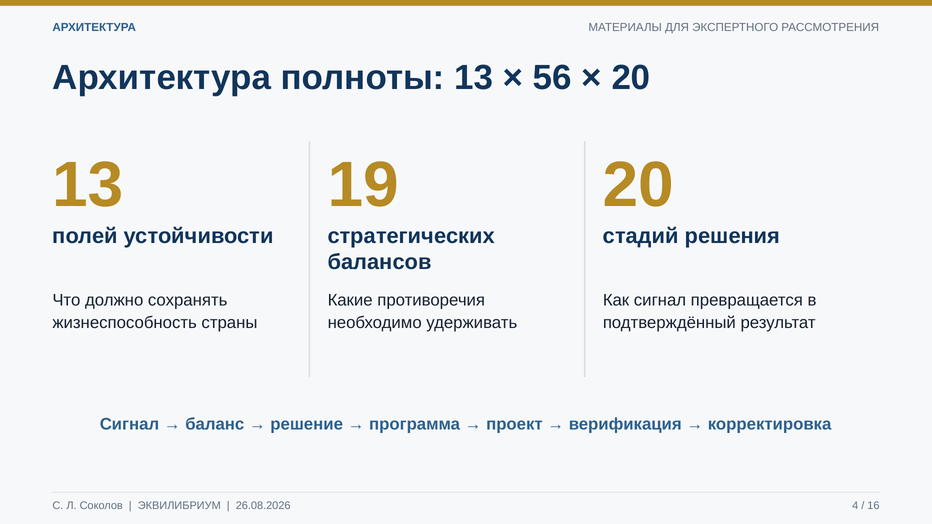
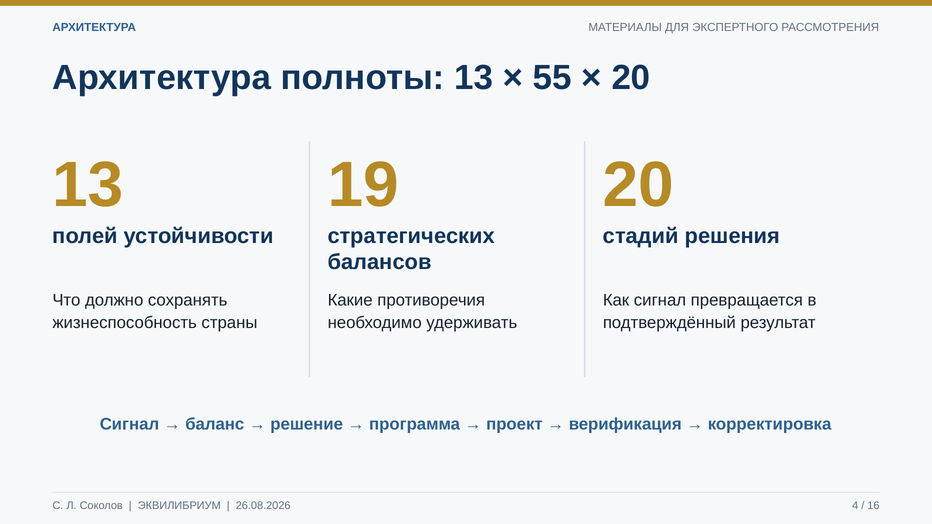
56: 56 -> 55 (552, 78)
